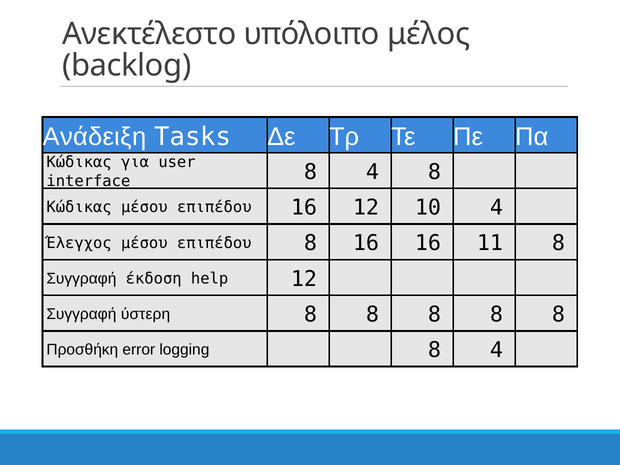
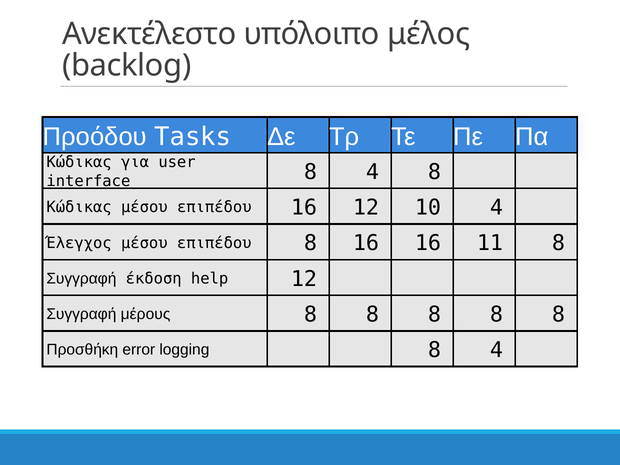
Ανάδειξη: Ανάδειξη -> Προόδου (95, 137)
ύστερη: ύστερη -> μέρους (146, 314)
